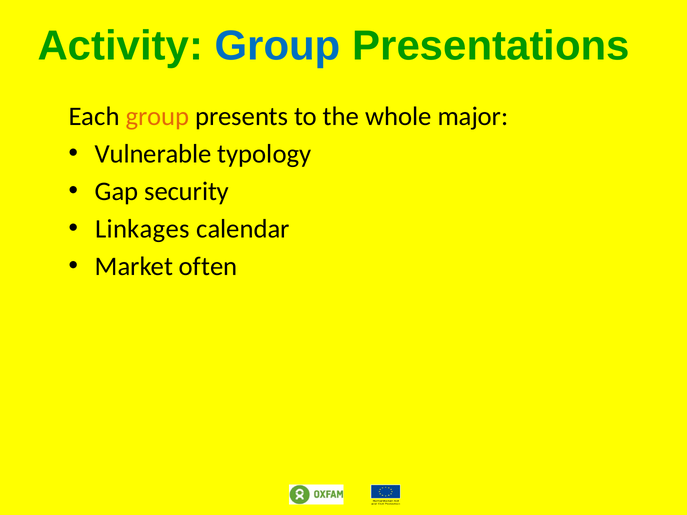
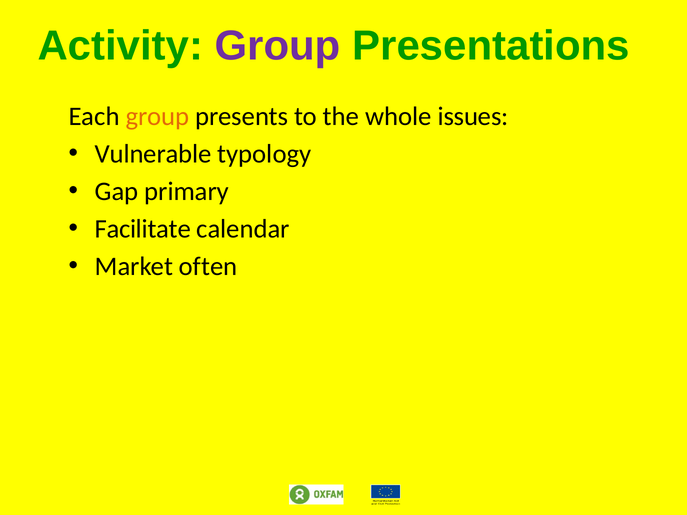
Group colour: blue -> purple (278, 46)
major: major -> issues (473, 117)
security: security -> primary (187, 191)
Linkages: Linkages -> Facilitate (143, 229)
